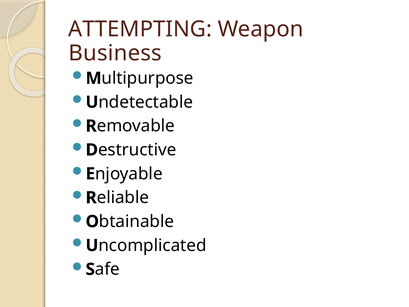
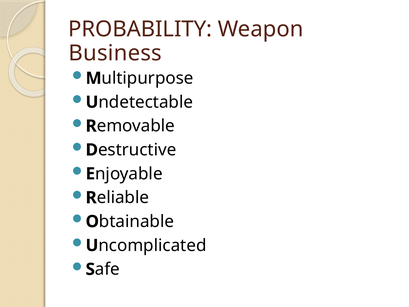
ATTEMPTING: ATTEMPTING -> PROBABILITY (140, 29)
